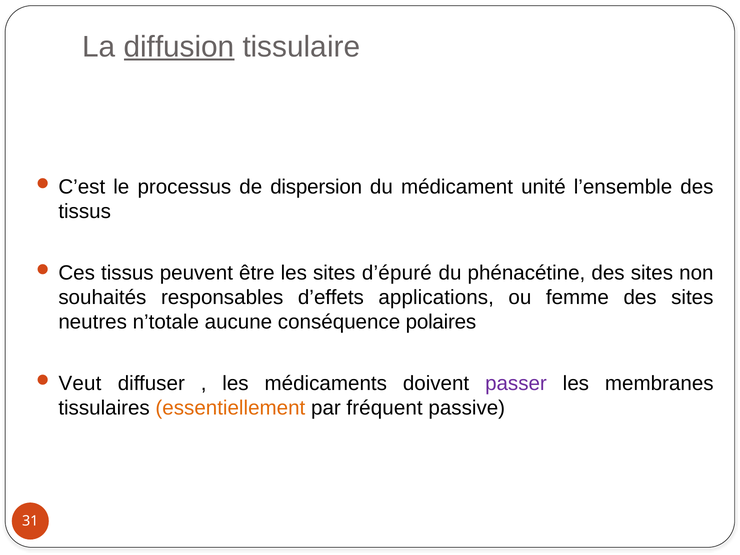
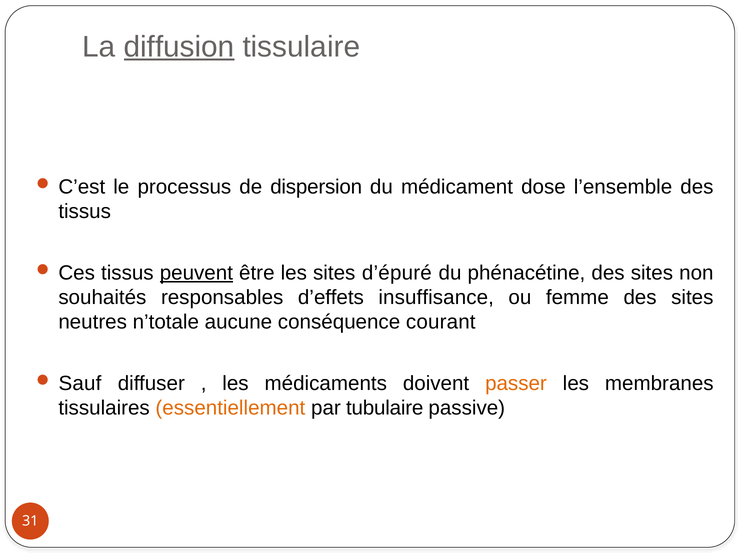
unité: unité -> dose (543, 187)
peuvent underline: none -> present (196, 273)
applications: applications -> insuffisance (436, 297)
polaires: polaires -> courant (441, 322)
Veut: Veut -> Sauf (80, 383)
passer colour: purple -> orange (516, 383)
fréquent: fréquent -> tubulaire (385, 408)
